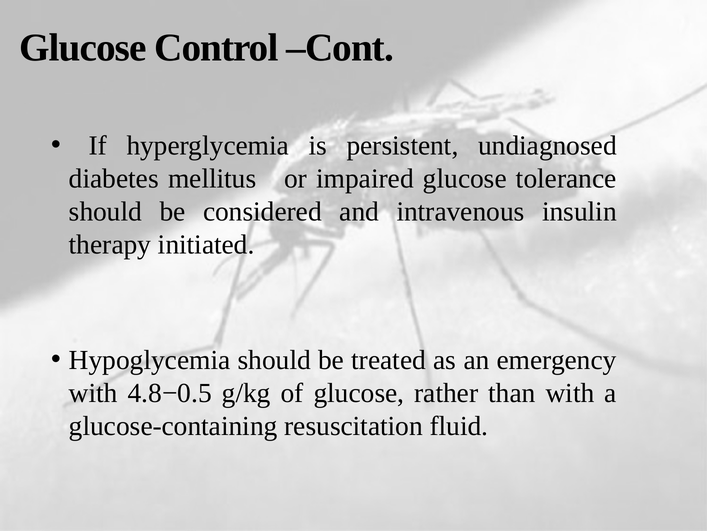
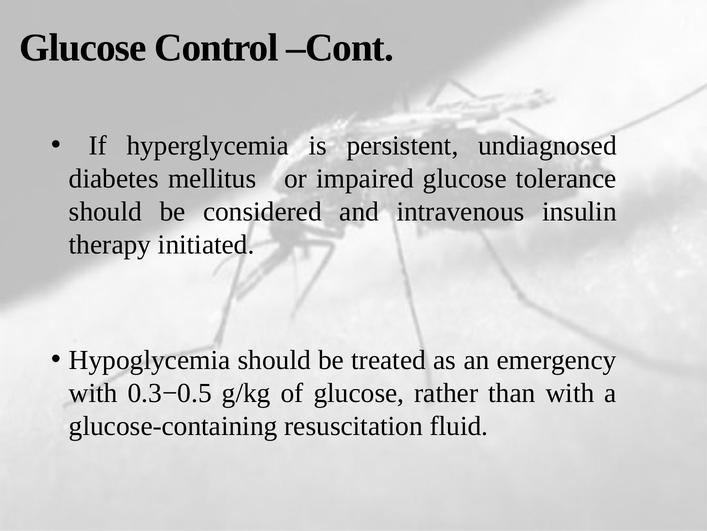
4.8−0.5: 4.8−0.5 -> 0.3−0.5 (170, 393)
